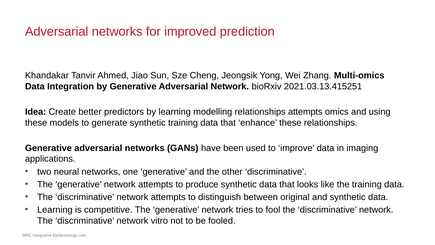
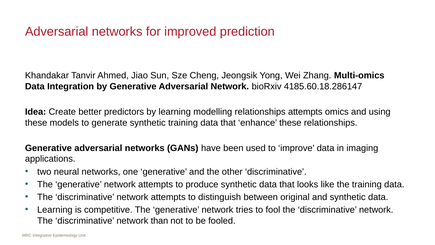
2021.03.13.415251: 2021.03.13.415251 -> 4185.60.18.286147 (323, 86)
vitro: vitro -> than (159, 220)
